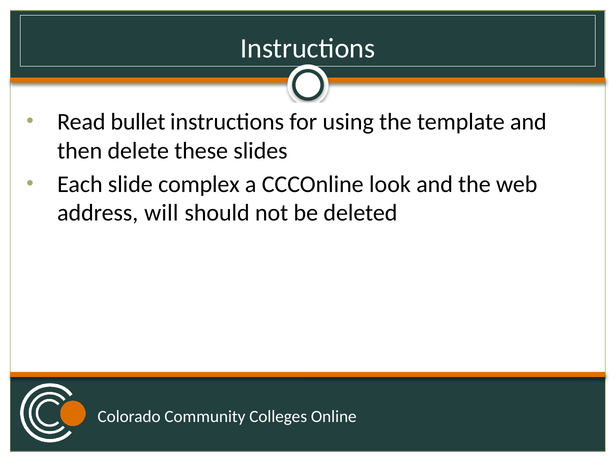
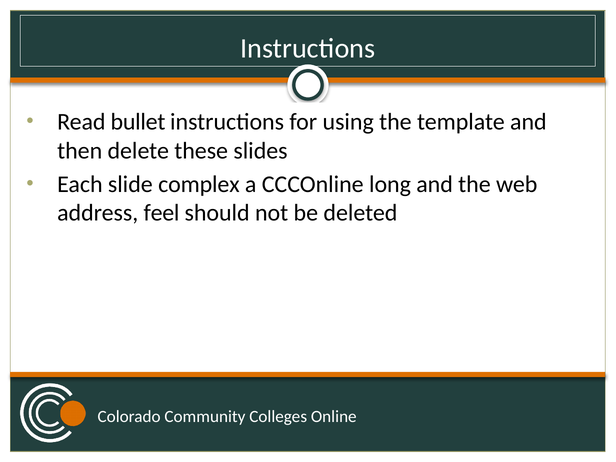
look: look -> long (390, 184)
will: will -> feel (162, 213)
